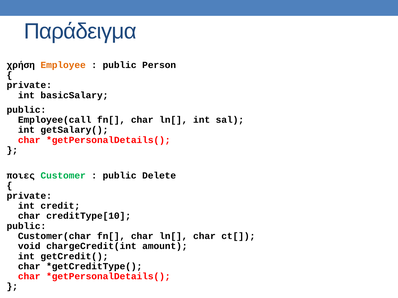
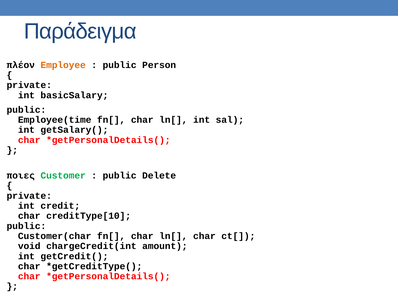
χρήση: χρήση -> πλέον (21, 65)
Employee(call: Employee(call -> Employee(time (55, 120)
